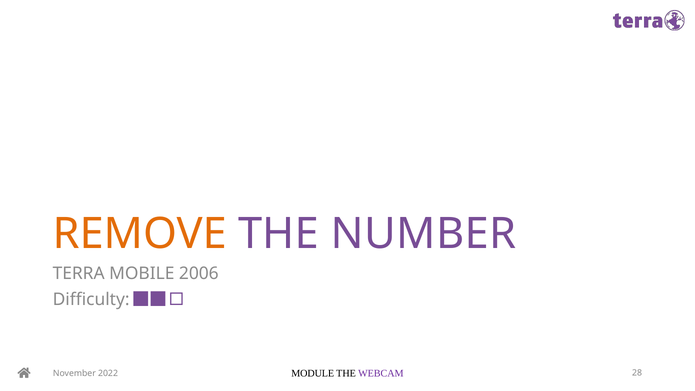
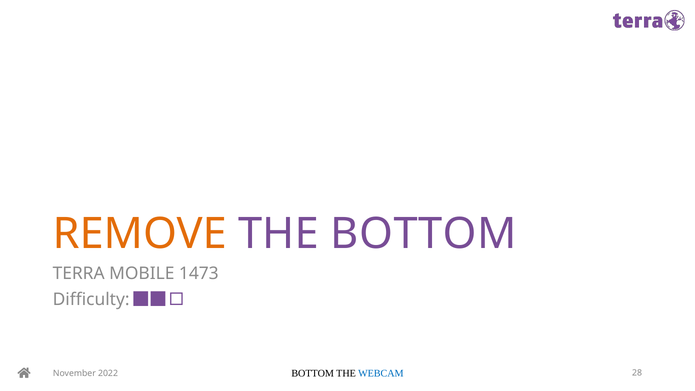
THE NUMBER: NUMBER -> BOTTOM (423, 234)
2006: 2006 -> 1473 (199, 274)
MODULE: MODULE -> BOTTOM (313, 373)
WEBCAM colour: purple -> blue (381, 373)
